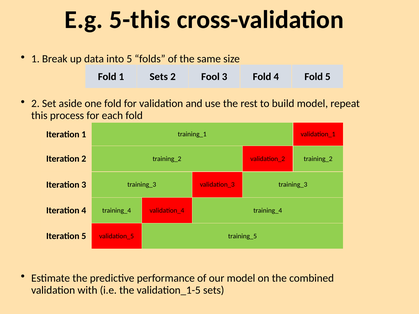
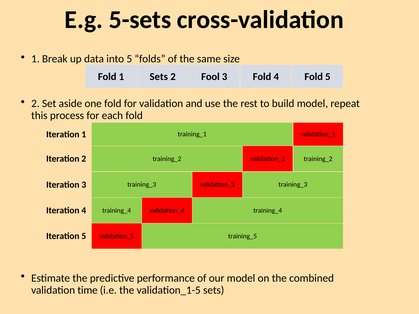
5-this: 5-this -> 5-sets (140, 20)
with: with -> time (88, 290)
